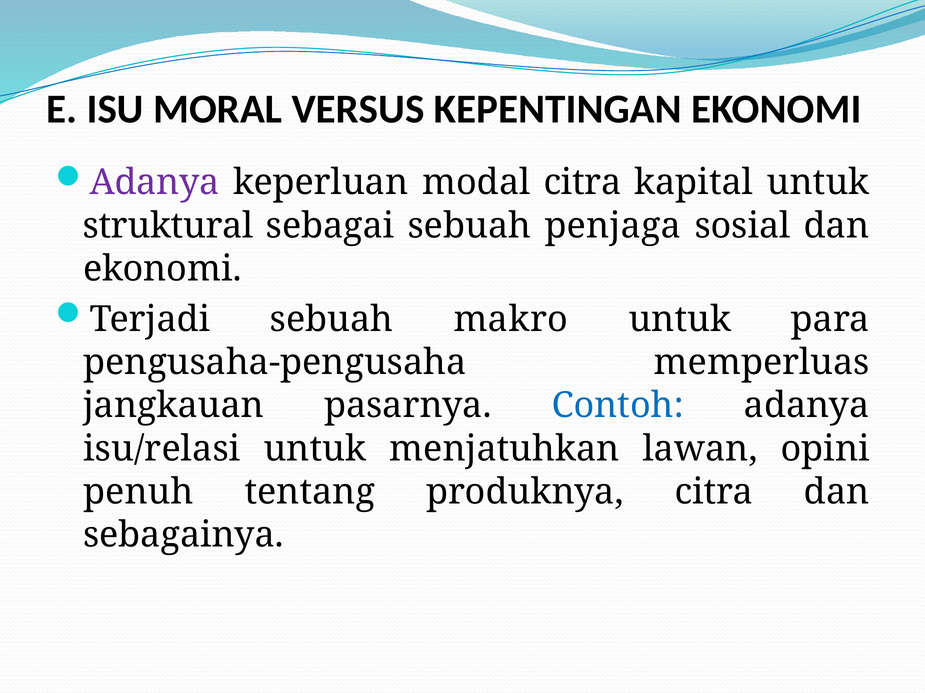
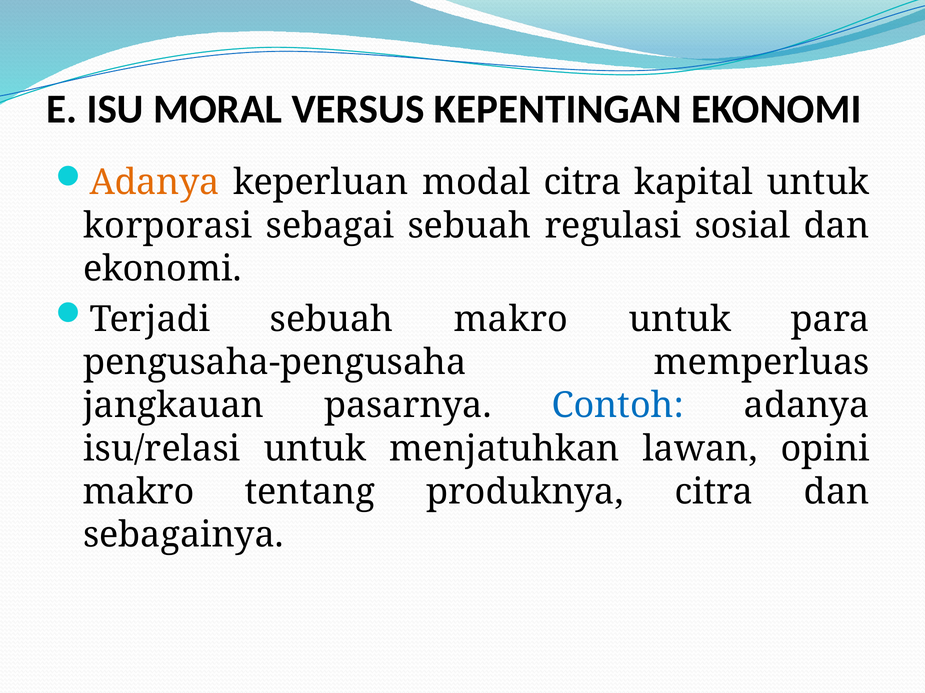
Adanya colour: purple -> orange (155, 183)
struktural: struktural -> korporasi (168, 226)
penjaga: penjaga -> regulasi (613, 226)
penuh: penuh -> makro (139, 492)
